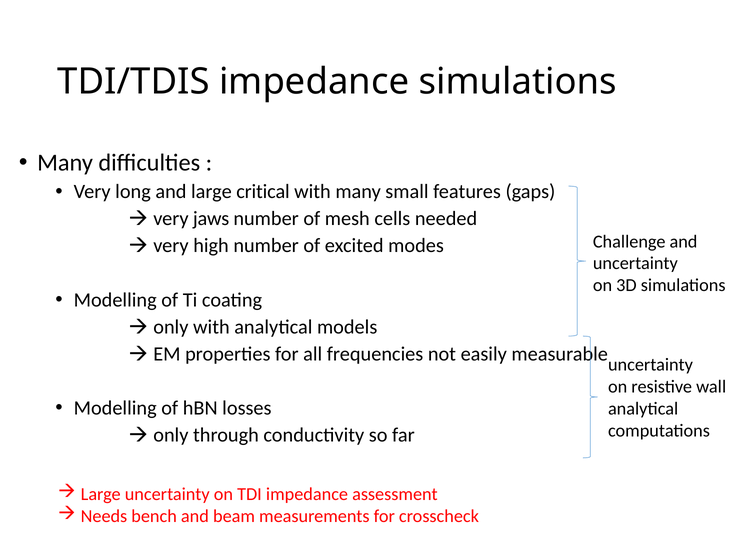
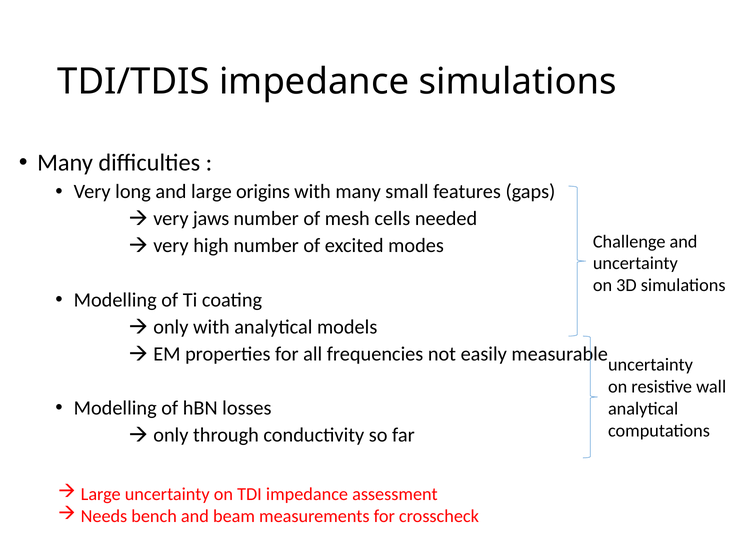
critical: critical -> origins (263, 192)
